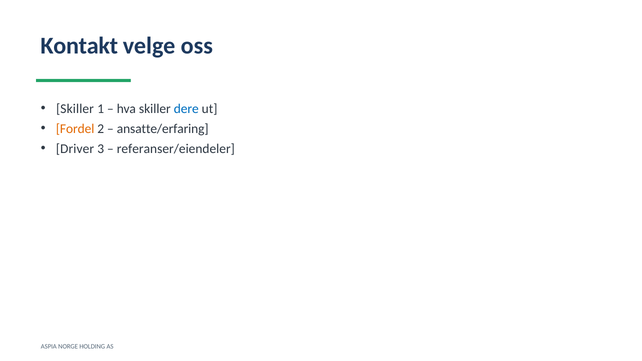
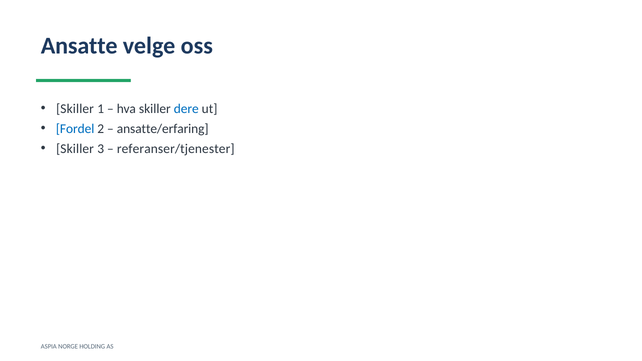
Kontakt: Kontakt -> Ansatte (79, 46)
Fordel colour: orange -> blue (75, 129)
Driver: Driver -> Skiller (75, 149)
referanser/eiendeler: referanser/eiendeler -> referanser/tjenester (176, 149)
